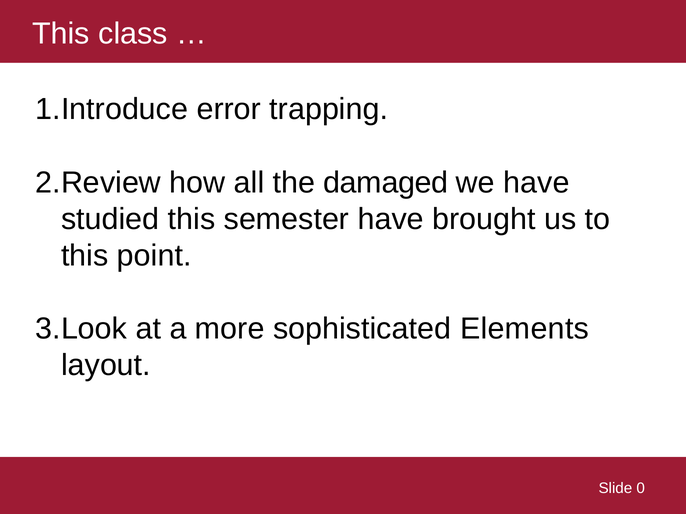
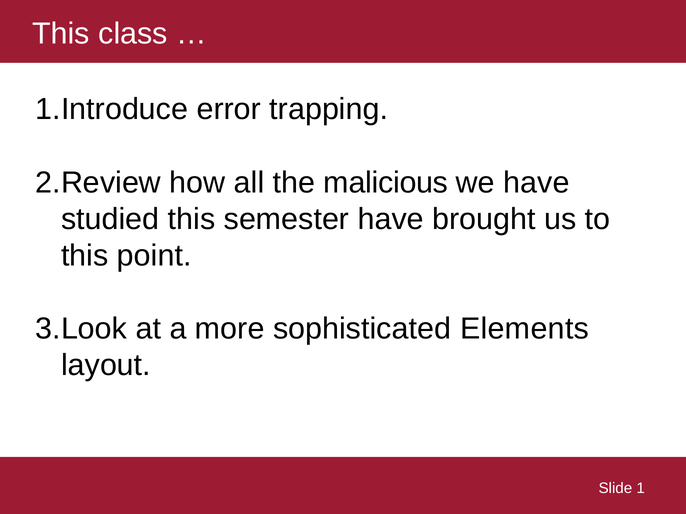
damaged: damaged -> malicious (386, 183)
0: 0 -> 1 (641, 489)
